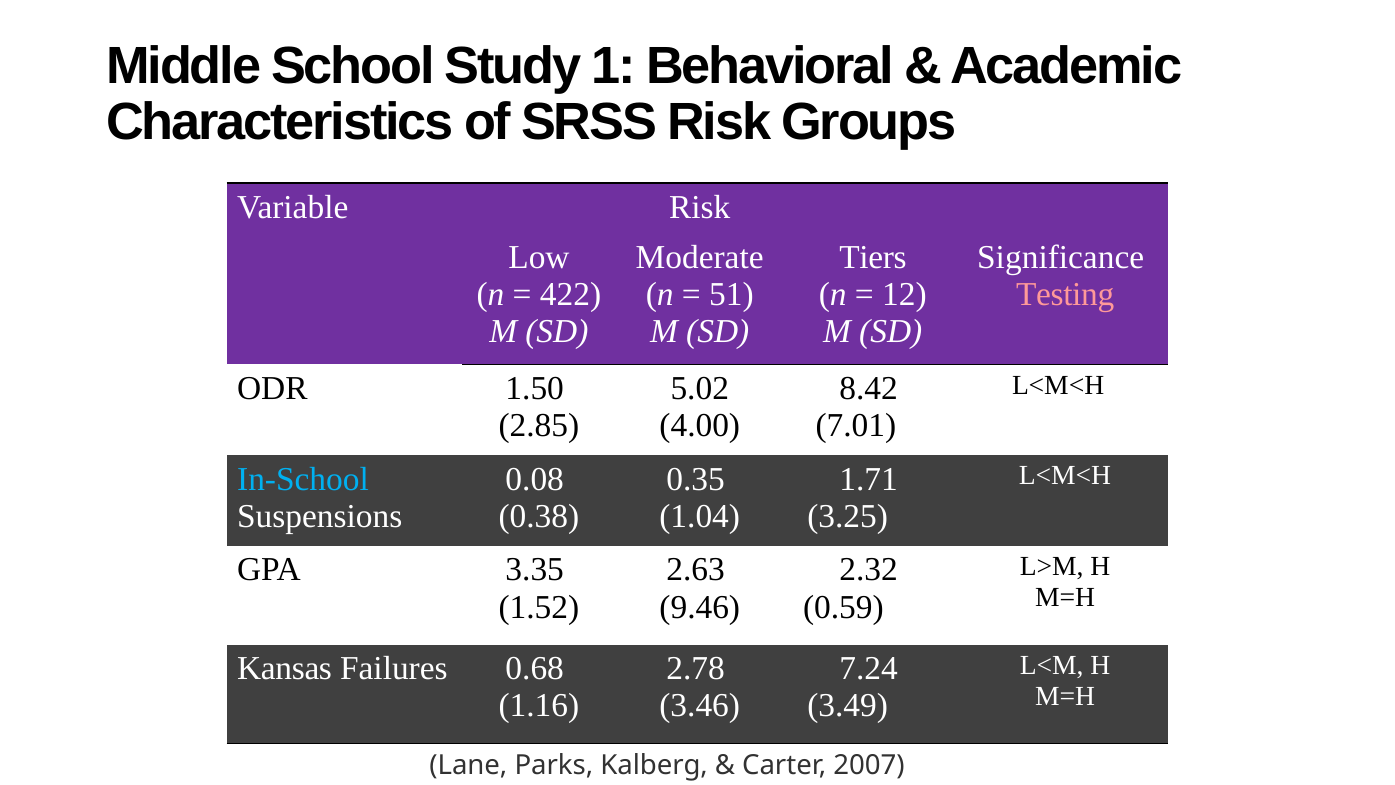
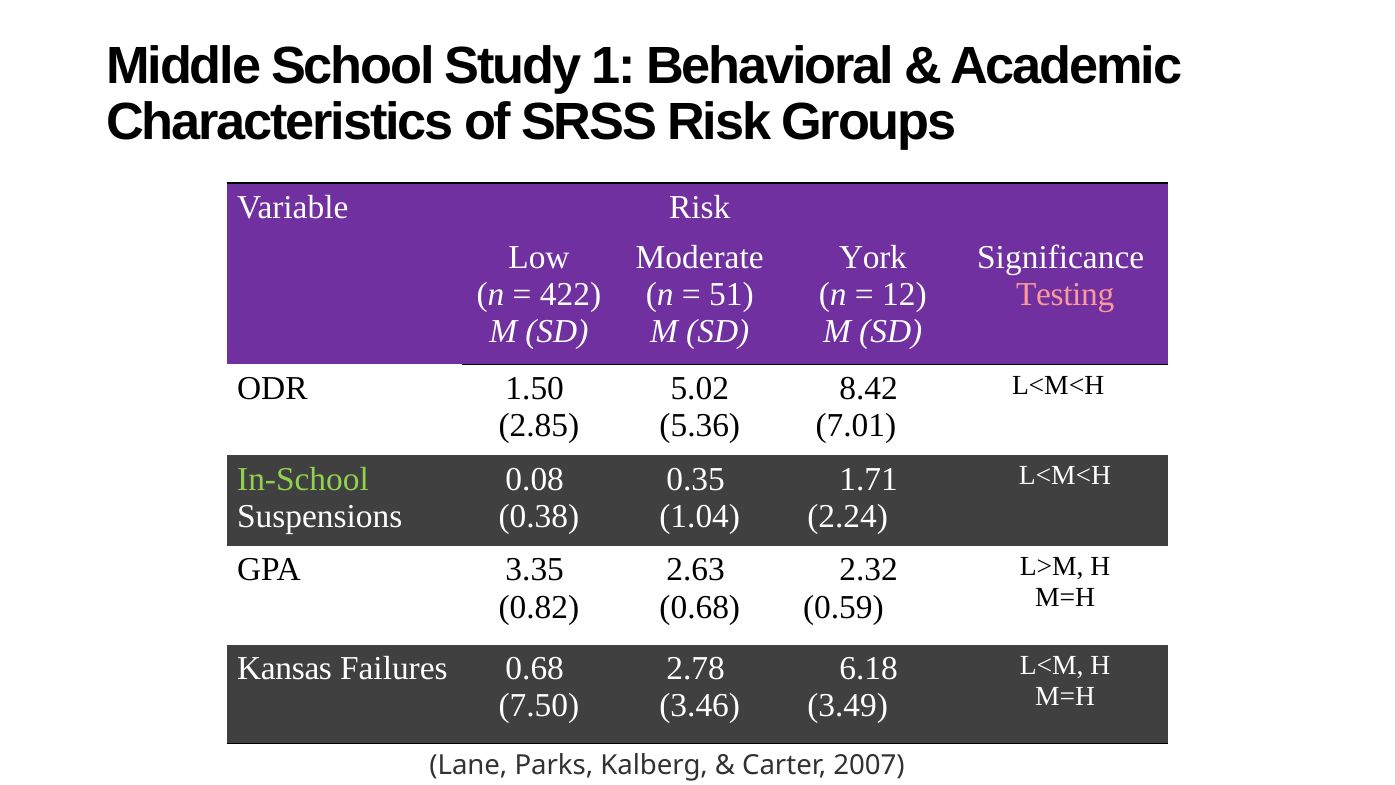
Tiers: Tiers -> York (873, 257)
4.00: 4.00 -> 5.36 (700, 425)
In-School colour: light blue -> light green (303, 479)
3.25: 3.25 -> 2.24 (848, 516)
1.52: 1.52 -> 0.82 (539, 607)
9.46: 9.46 -> 0.68 (700, 607)
7.24: 7.24 -> 6.18 (869, 668)
1.16: 1.16 -> 7.50 (539, 706)
